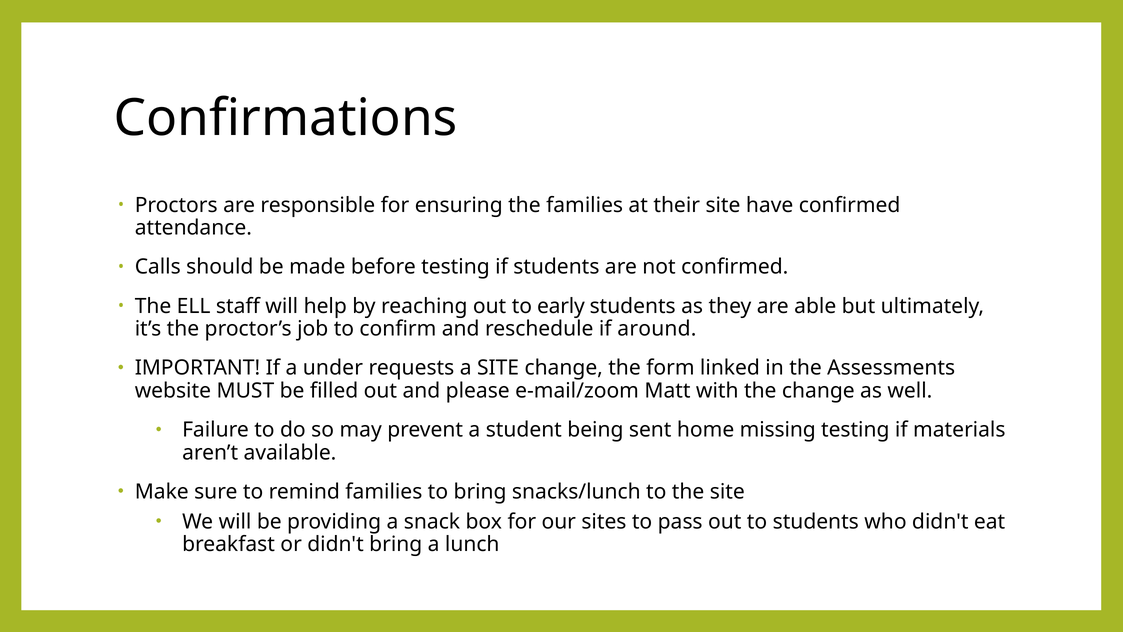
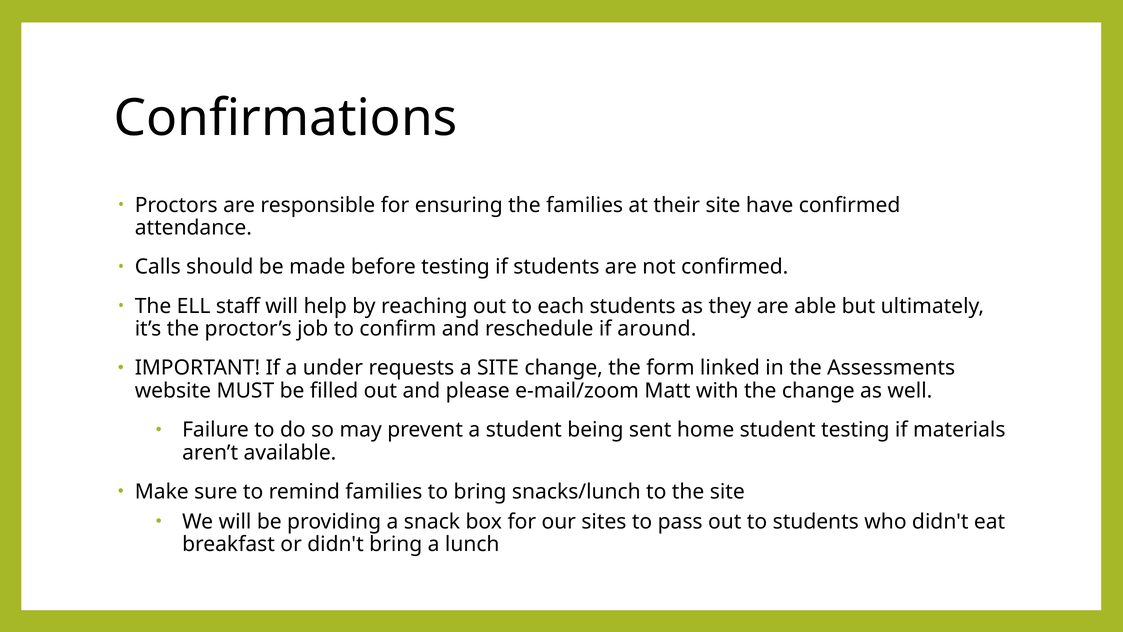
early: early -> each (561, 306)
home missing: missing -> student (778, 430)
